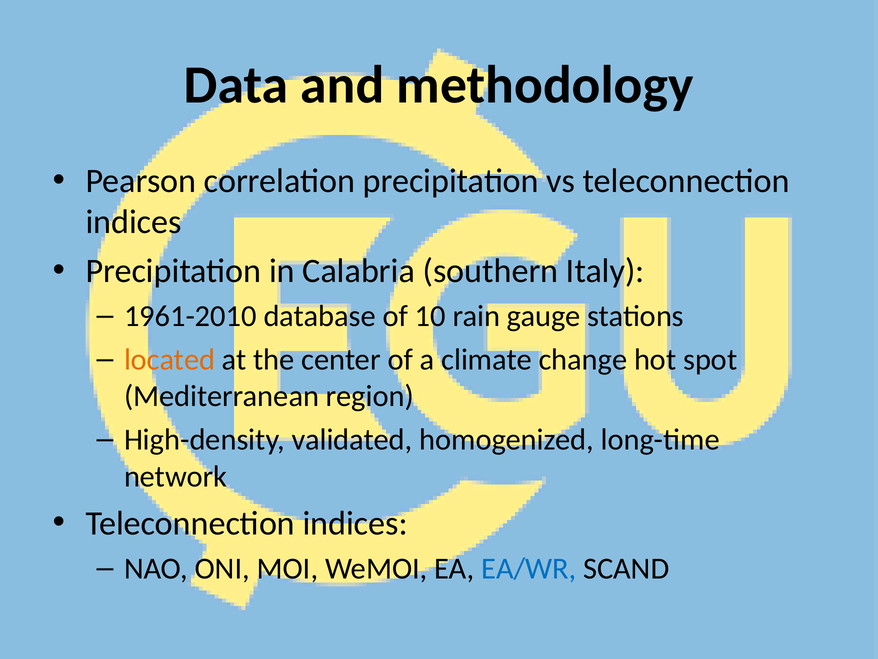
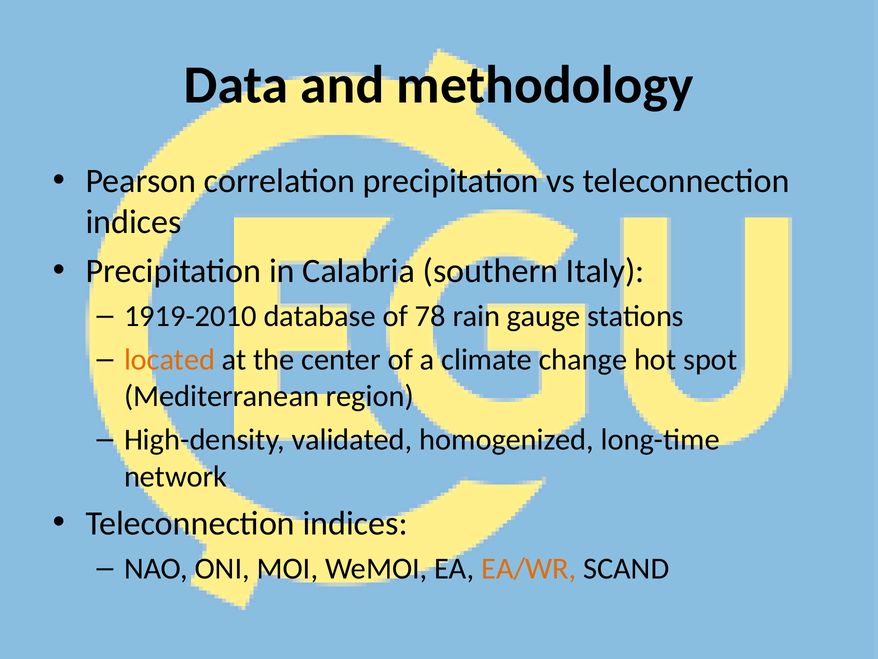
1961-2010: 1961-2010 -> 1919-2010 (190, 316)
10: 10 -> 78 (430, 316)
EA/WR colour: blue -> orange (529, 568)
